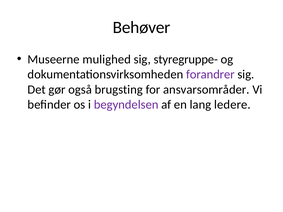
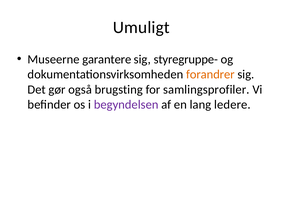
Behøver: Behøver -> Umuligt (141, 27)
mulighed: mulighed -> garantere (107, 59)
forandrer colour: purple -> orange (210, 74)
ansvarsområder: ansvarsområder -> samlingsprofiler (206, 90)
